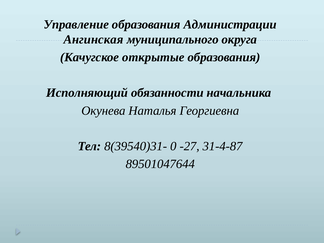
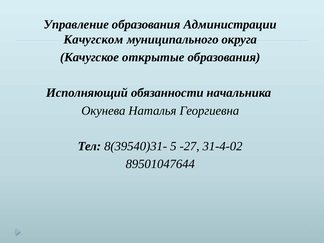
Ангинская: Ангинская -> Качугском (93, 39)
0: 0 -> 5 (173, 146)
31-4-87: 31-4-87 -> 31-4-02 (223, 146)
